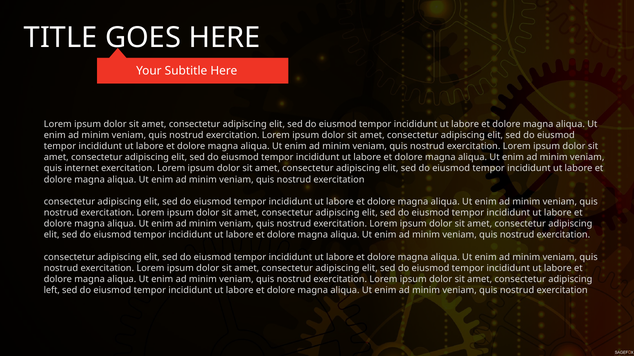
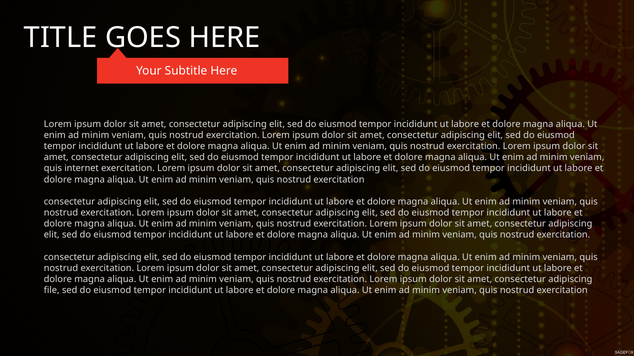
left: left -> file (52, 291)
